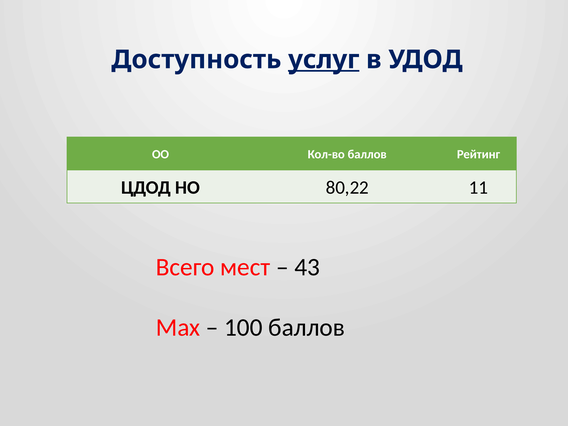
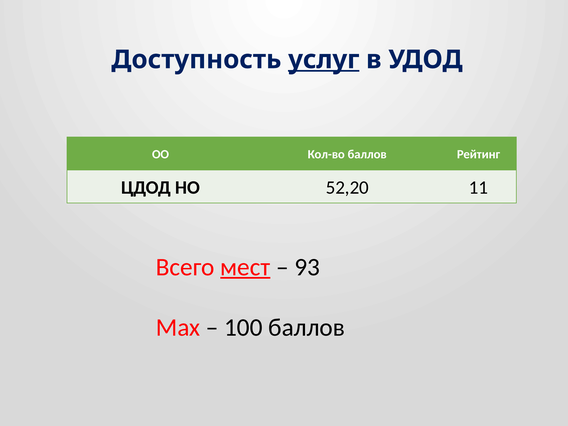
80,22: 80,22 -> 52,20 (347, 187)
мест underline: none -> present (245, 267)
43: 43 -> 93 (307, 267)
